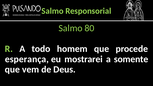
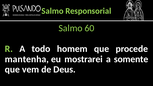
80: 80 -> 60 (89, 28)
esperança: esperança -> mantenha (27, 59)
